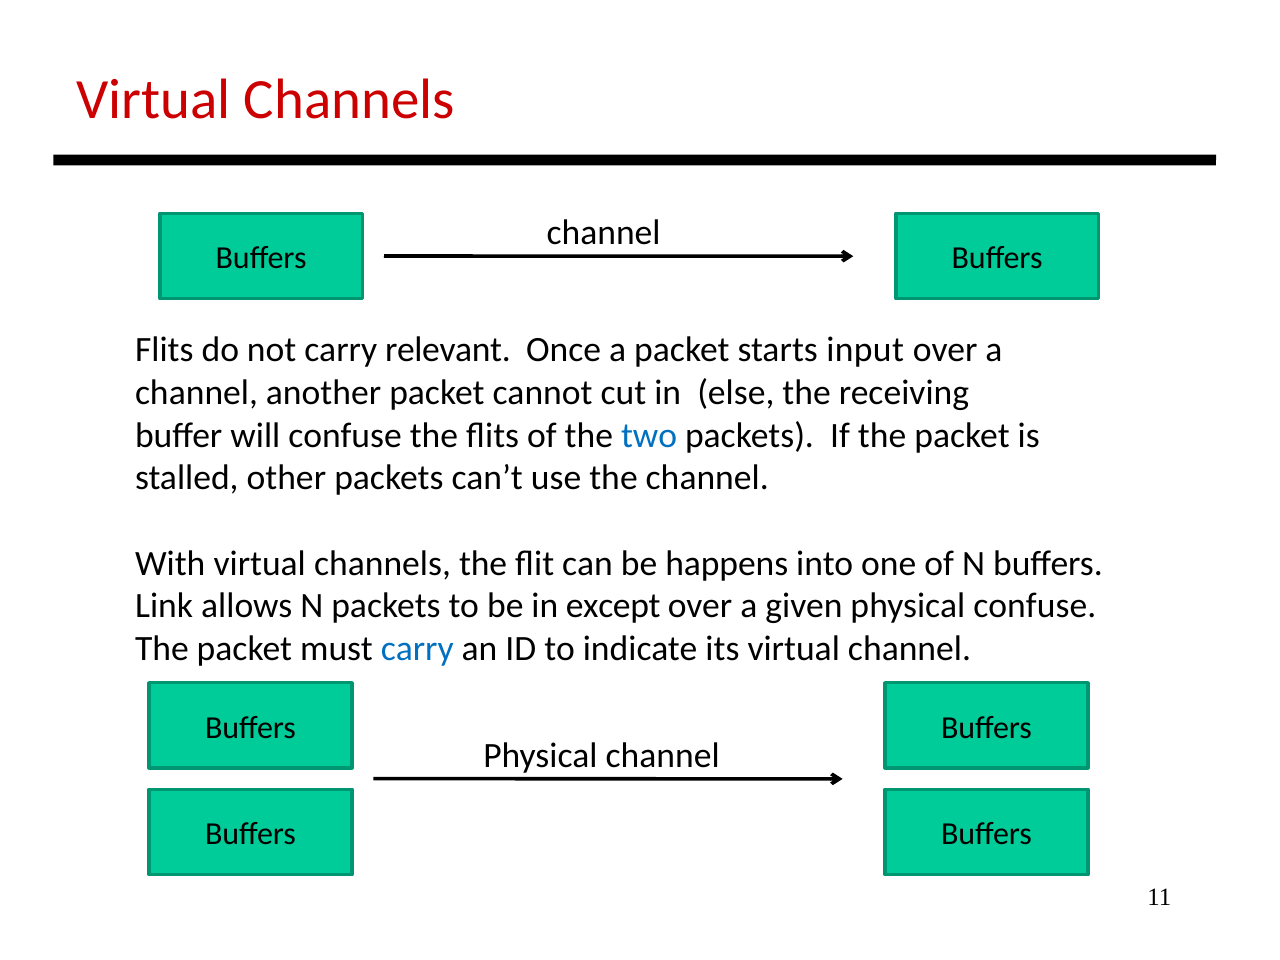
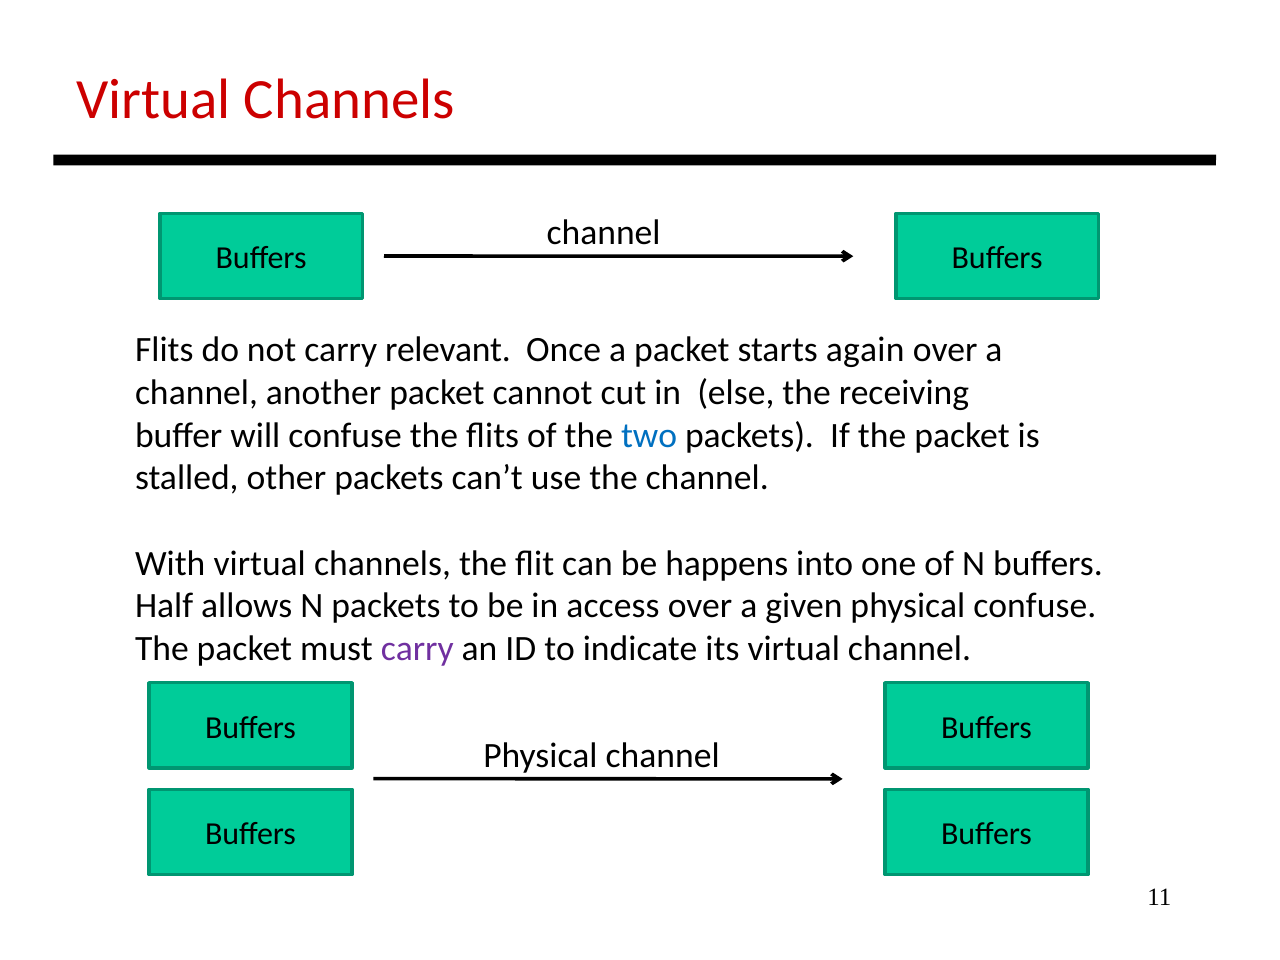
input: input -> again (865, 350)
Link: Link -> Half (164, 606)
except: except -> access (613, 606)
carry colour: blue -> purple (417, 649)
